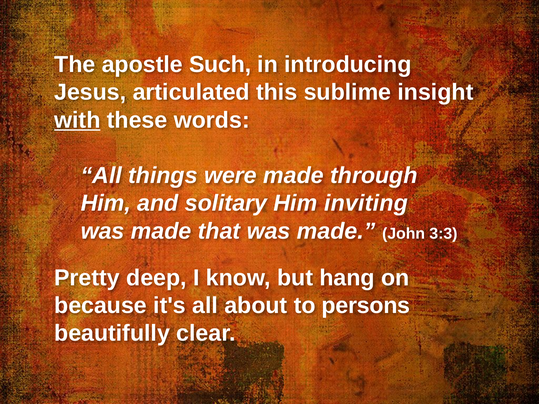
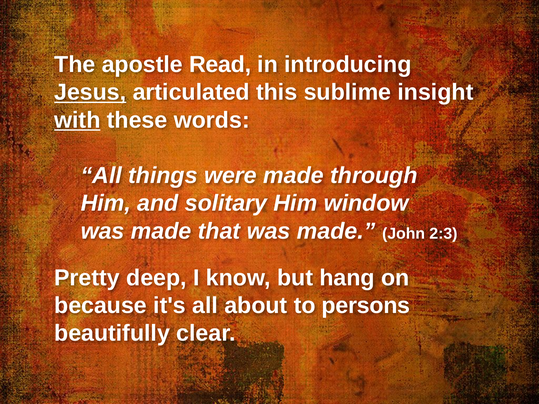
Such: Such -> Read (220, 65)
Jesus underline: none -> present (90, 92)
inviting: inviting -> window (366, 203)
3:3: 3:3 -> 2:3 (443, 234)
